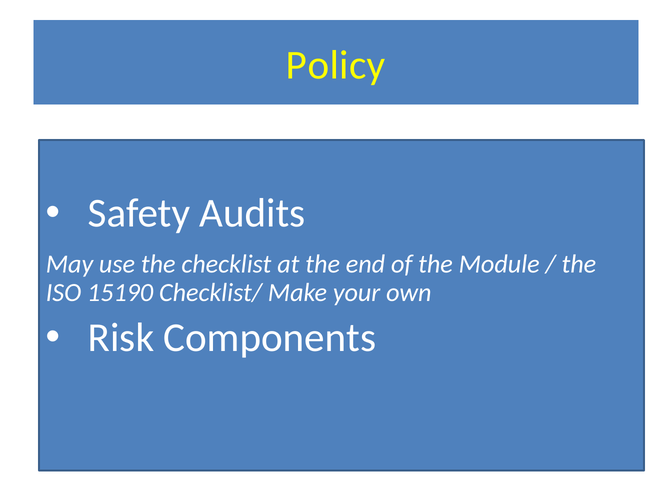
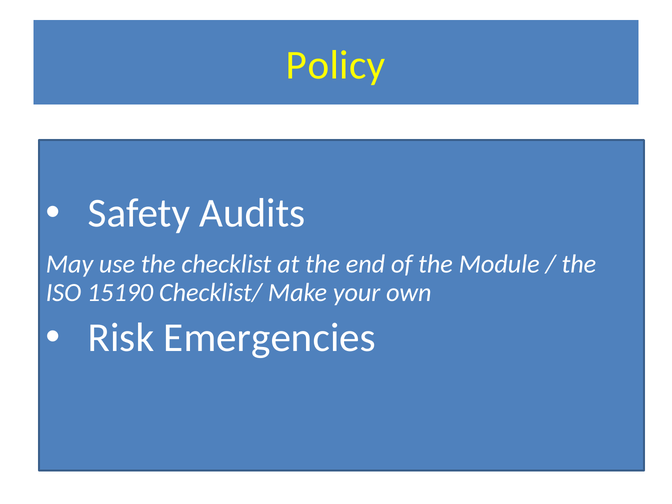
Components: Components -> Emergencies (270, 338)
